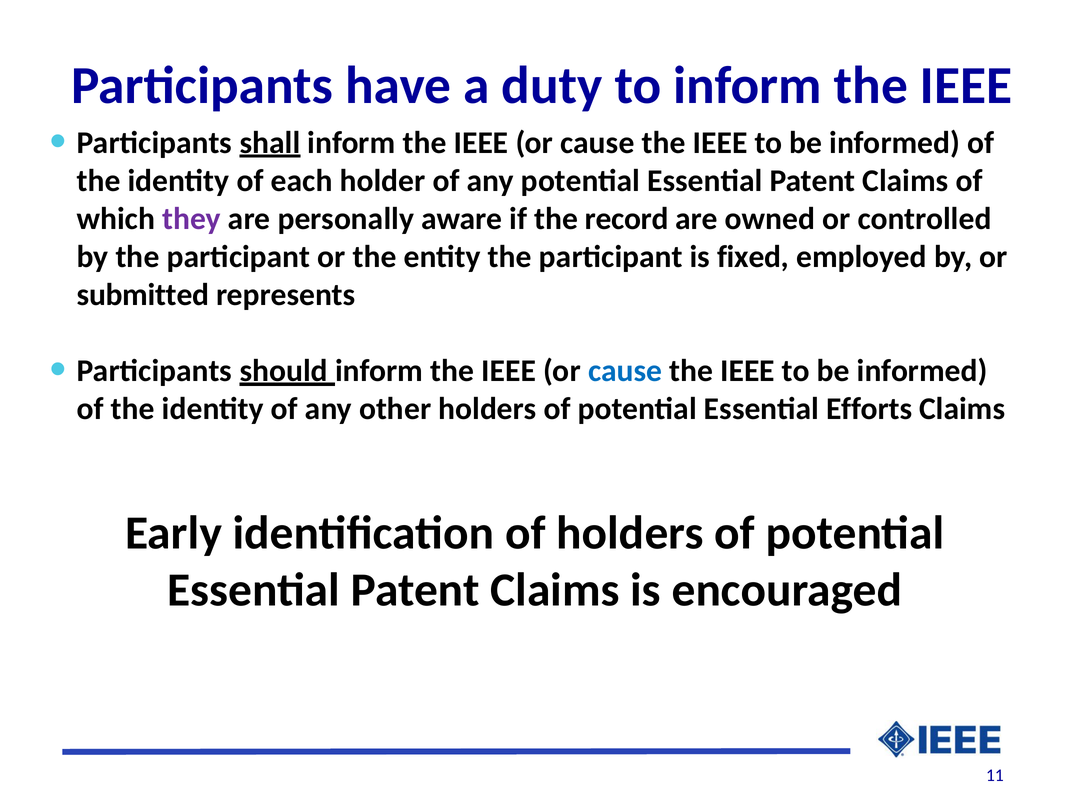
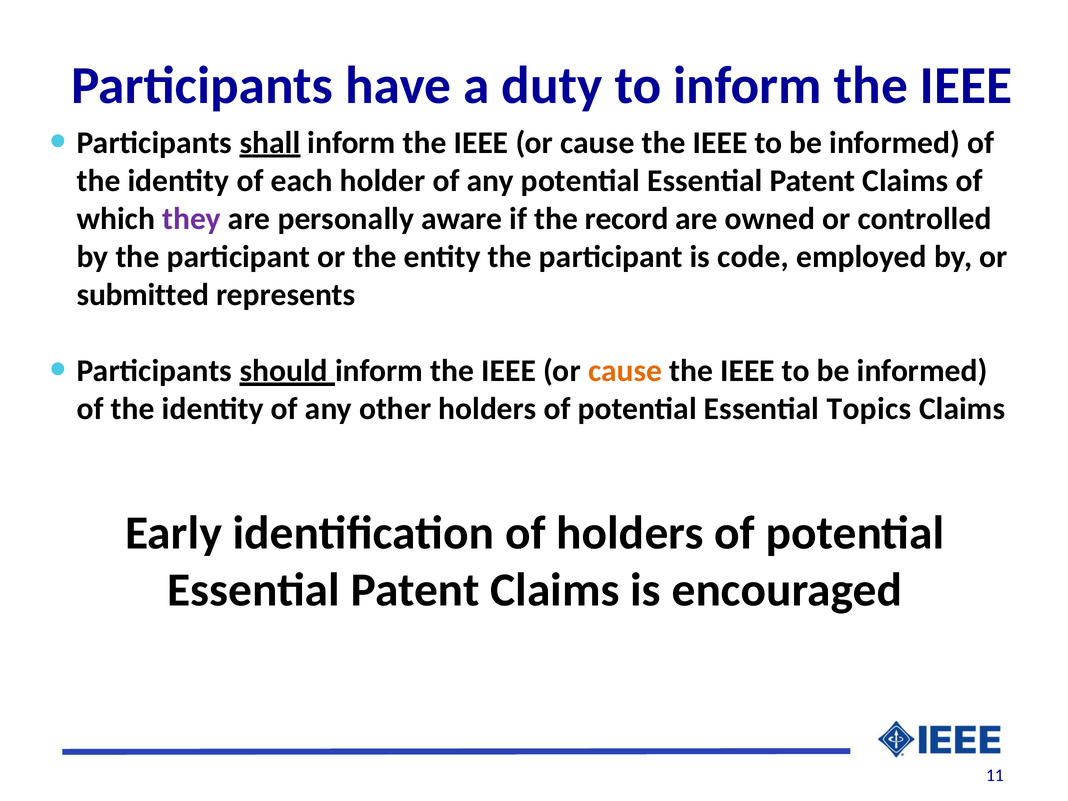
fixed: fixed -> code (753, 257)
cause colour: blue -> orange (625, 371)
Efforts: Efforts -> Topics (869, 409)
